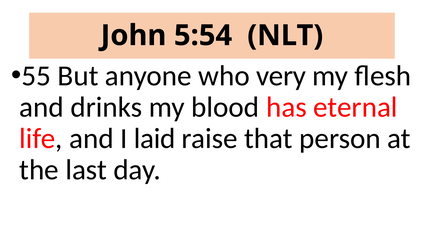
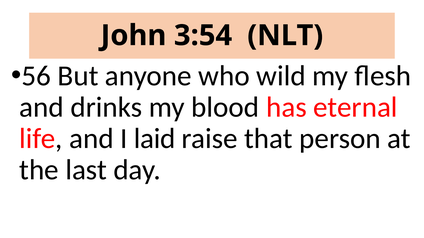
5:54: 5:54 -> 3:54 (203, 36)
55: 55 -> 56 (36, 76)
very: very -> wild (281, 76)
